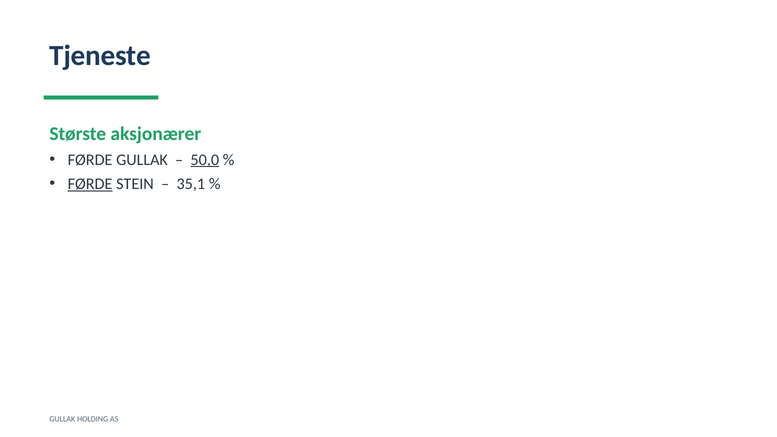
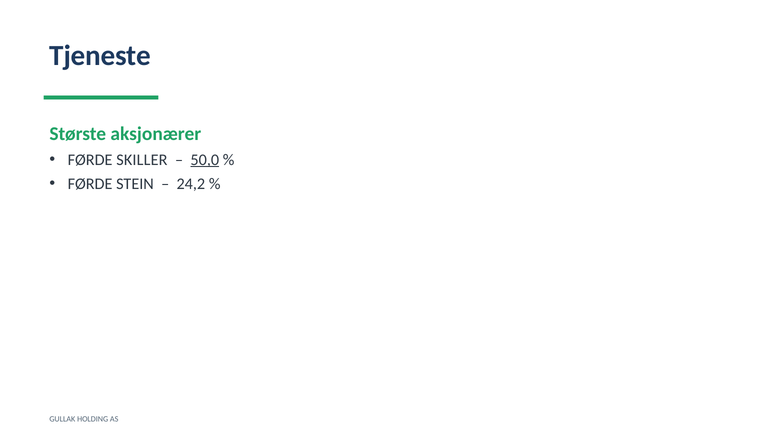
FØRDE GULLAK: GULLAK -> SKILLER (142, 160)
FØRDE underline: present -> none (90, 184)
35,1: 35,1 -> 24,2 (191, 184)
